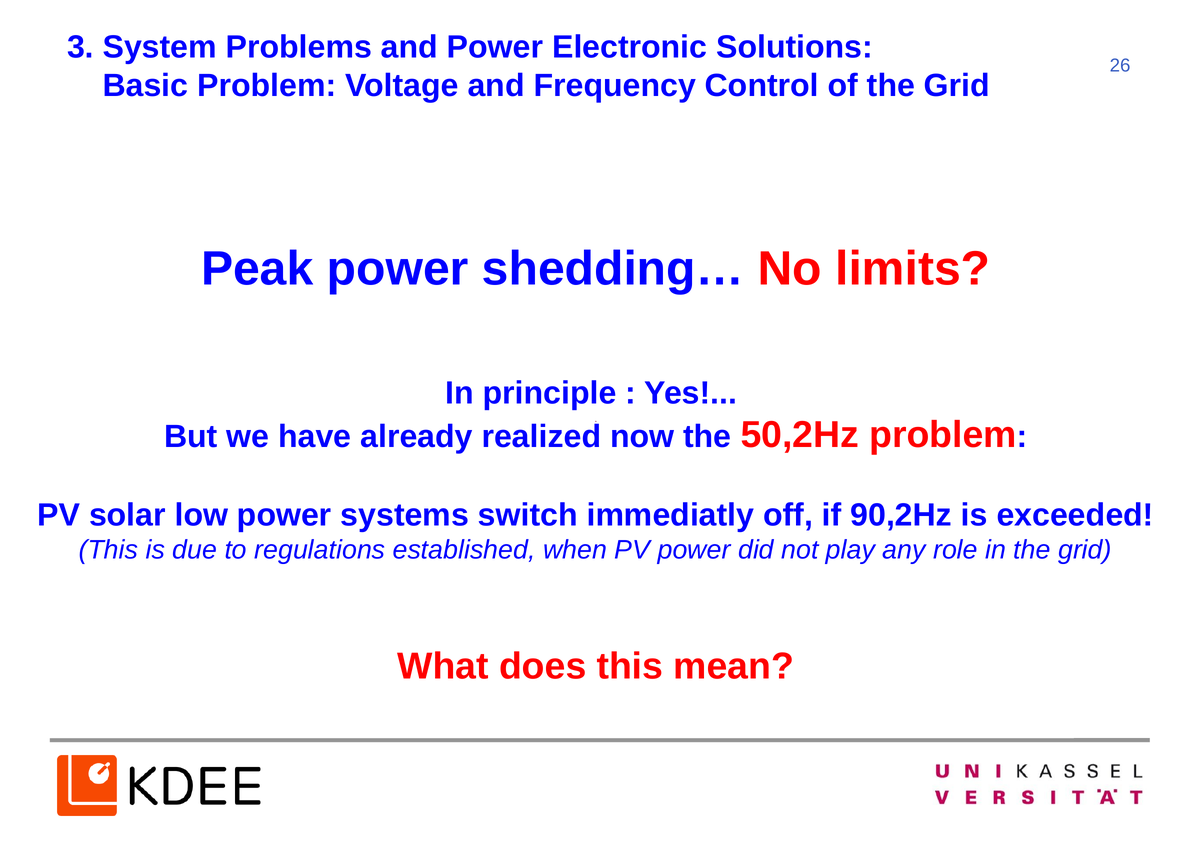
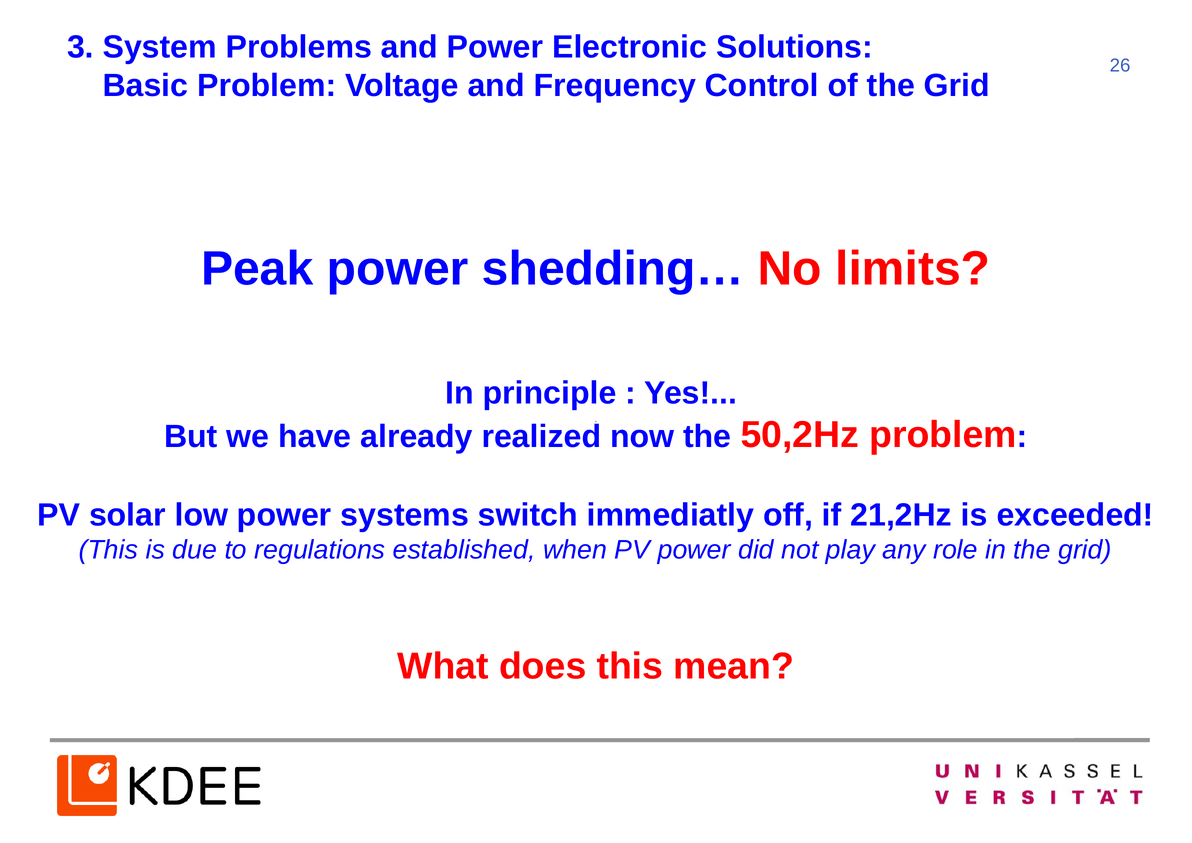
90,2Hz: 90,2Hz -> 21,2Hz (901, 515)
